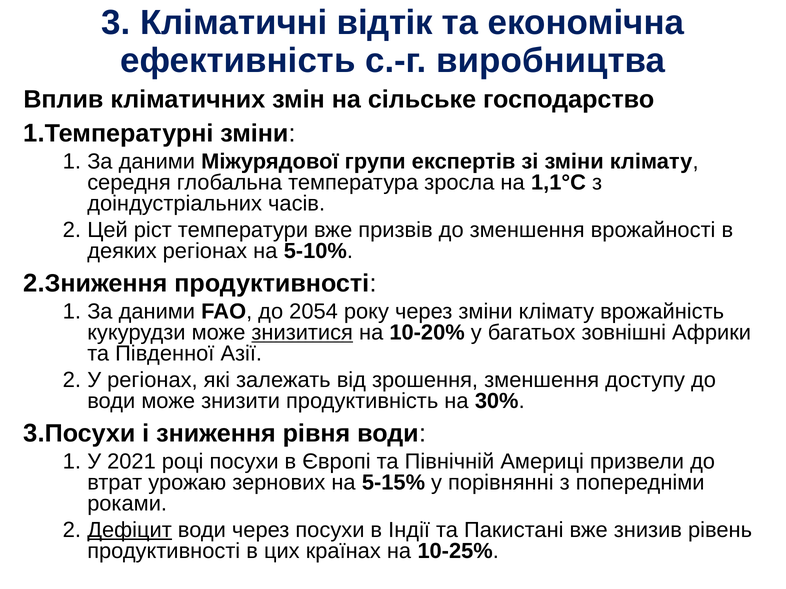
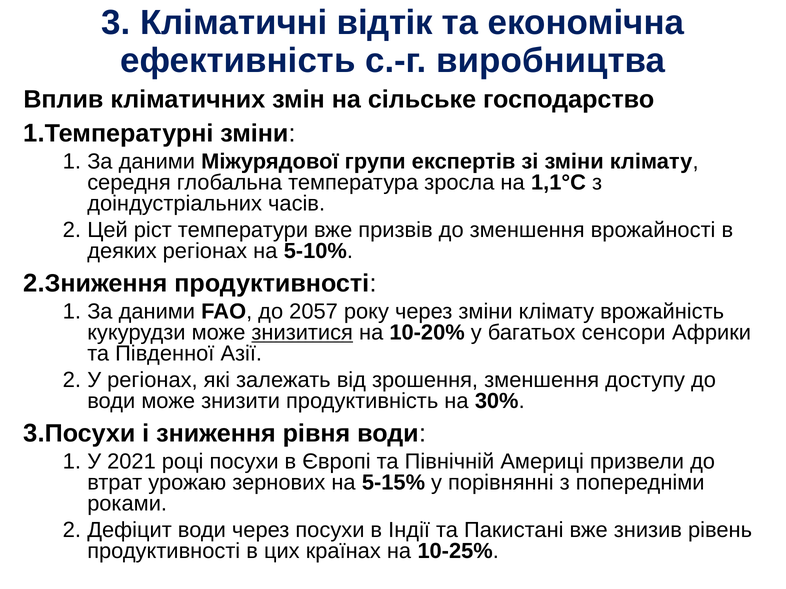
2054: 2054 -> 2057 (314, 312)
зовнішні: зовнішні -> сенсори (624, 333)
Дефіцит underline: present -> none (130, 530)
